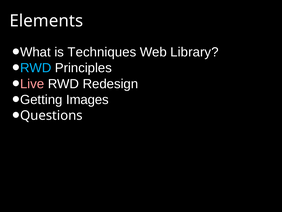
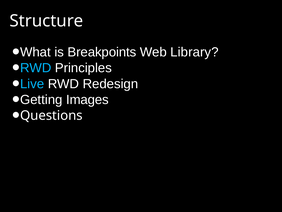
Elements: Elements -> Structure (46, 21)
Techniques: Techniques -> Breakpoints (102, 52)
Live colour: pink -> light blue (32, 84)
